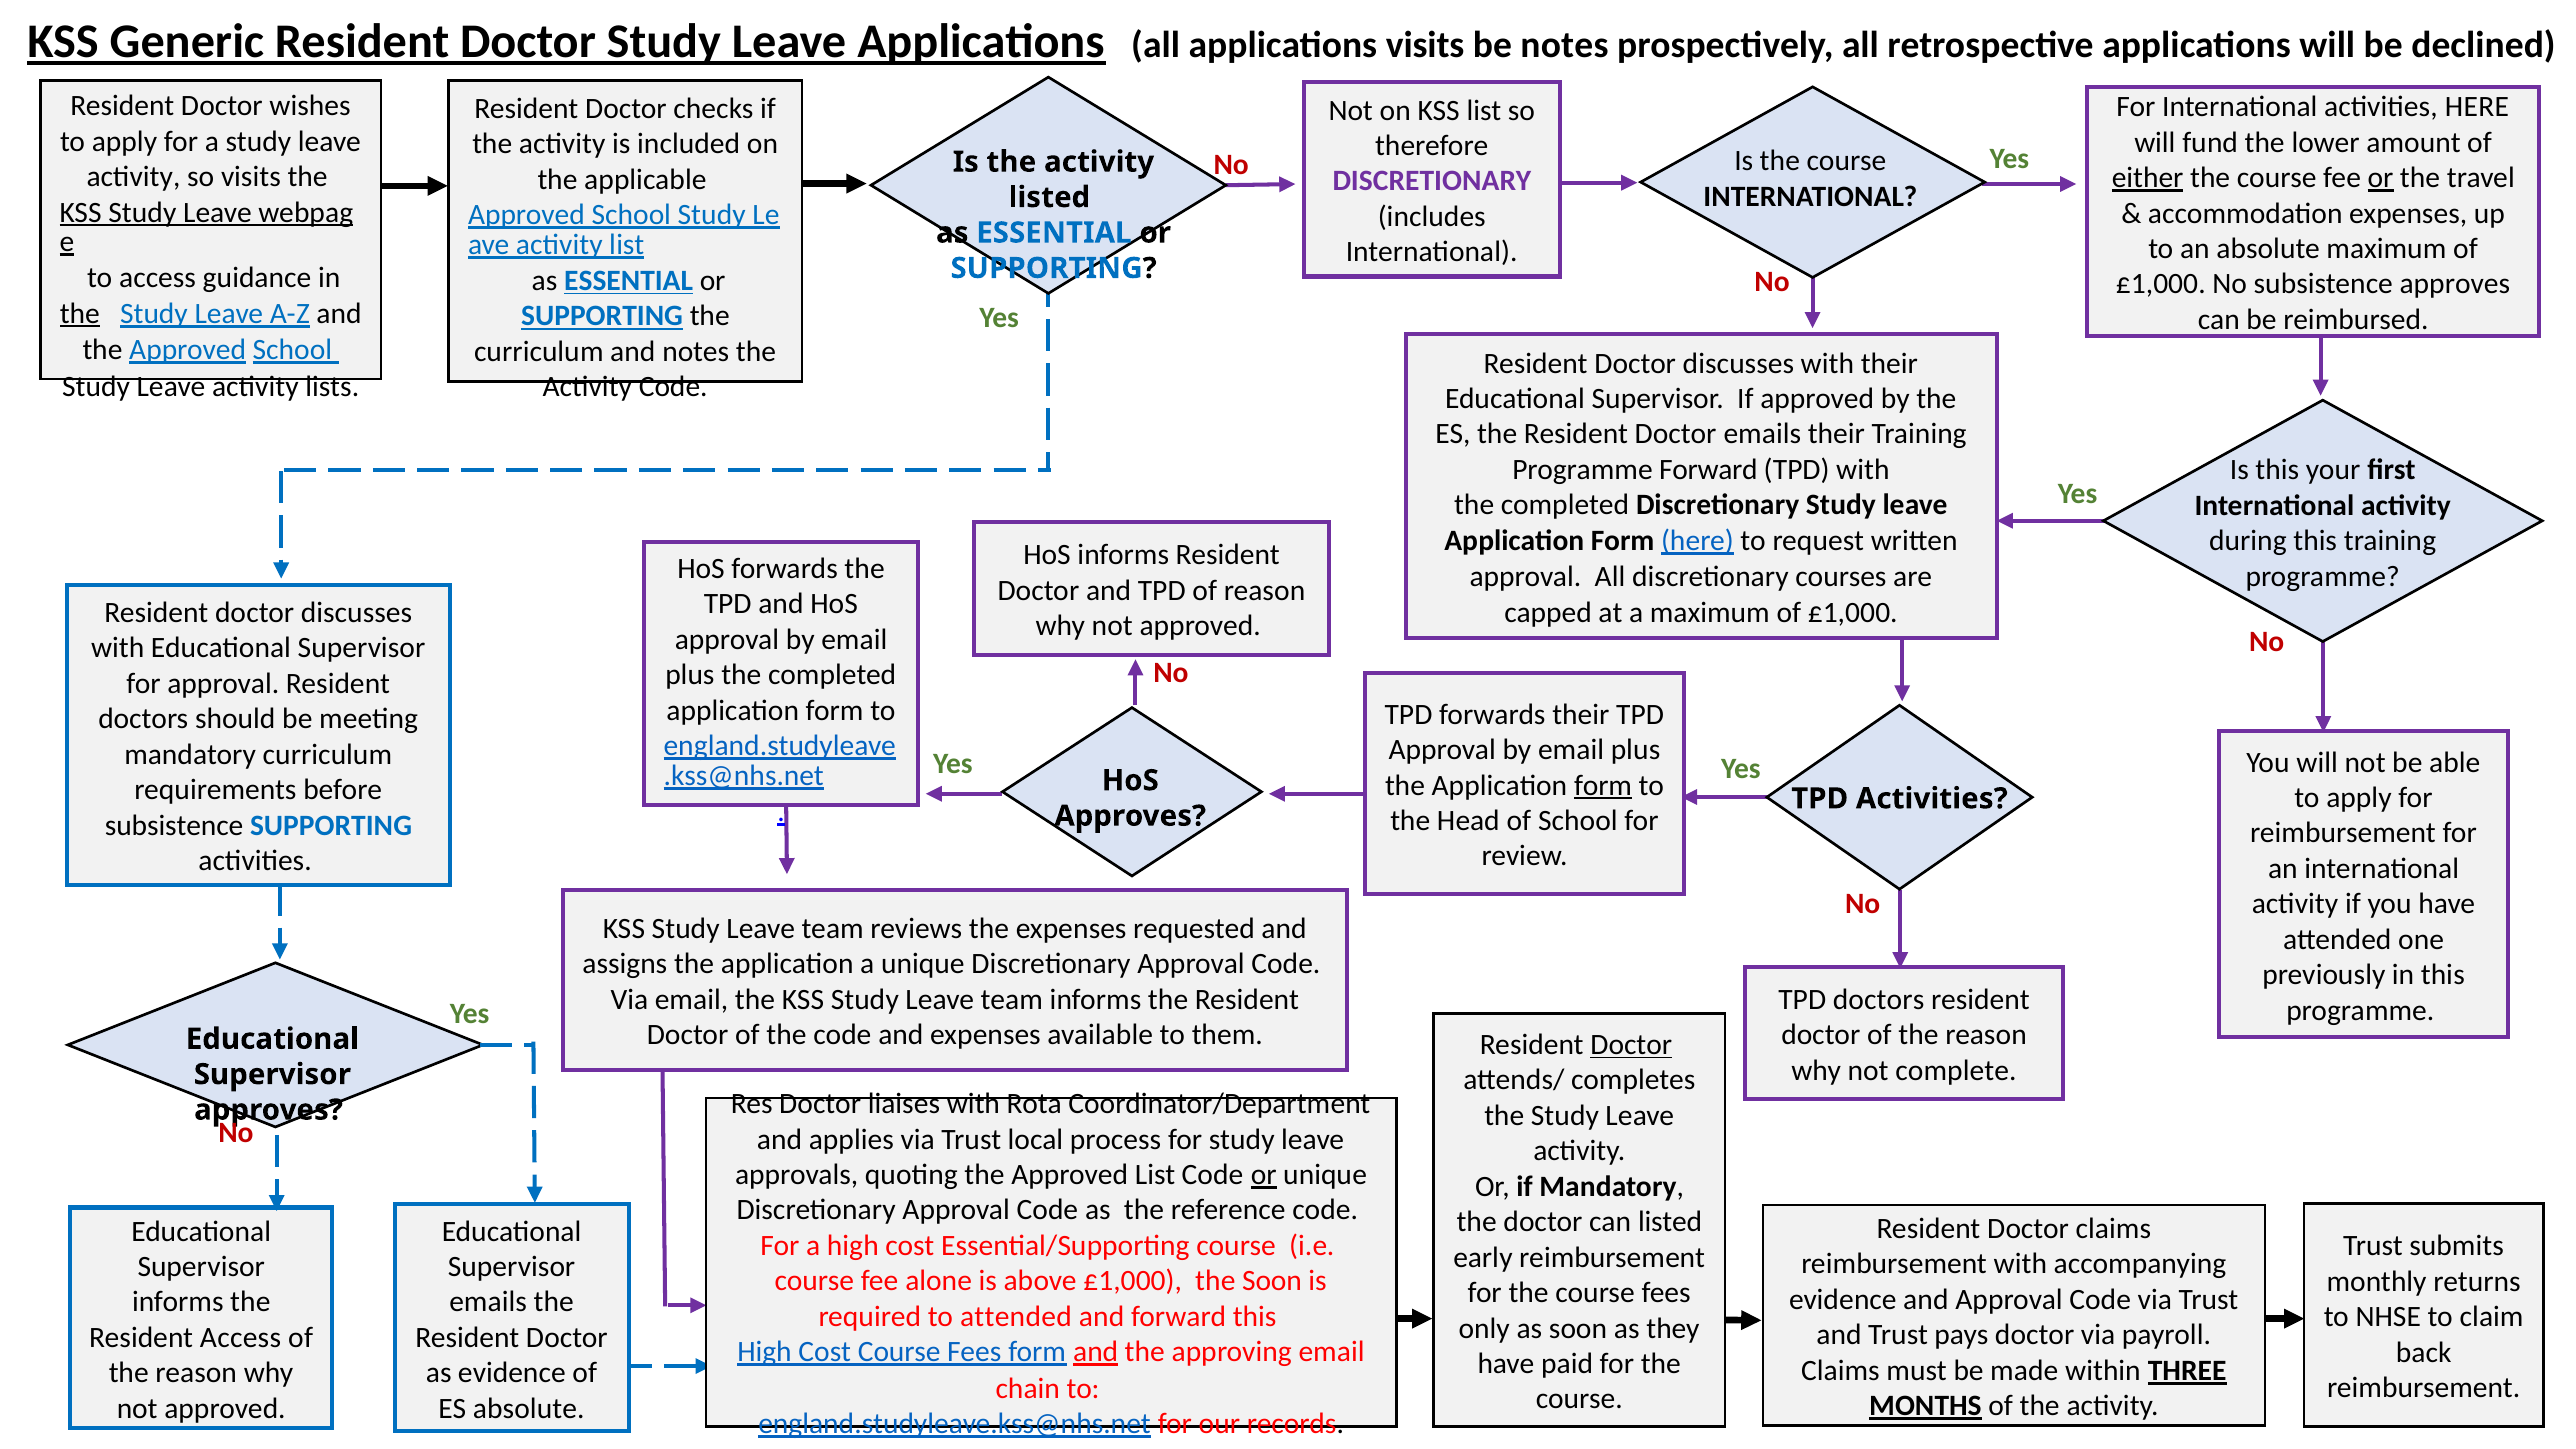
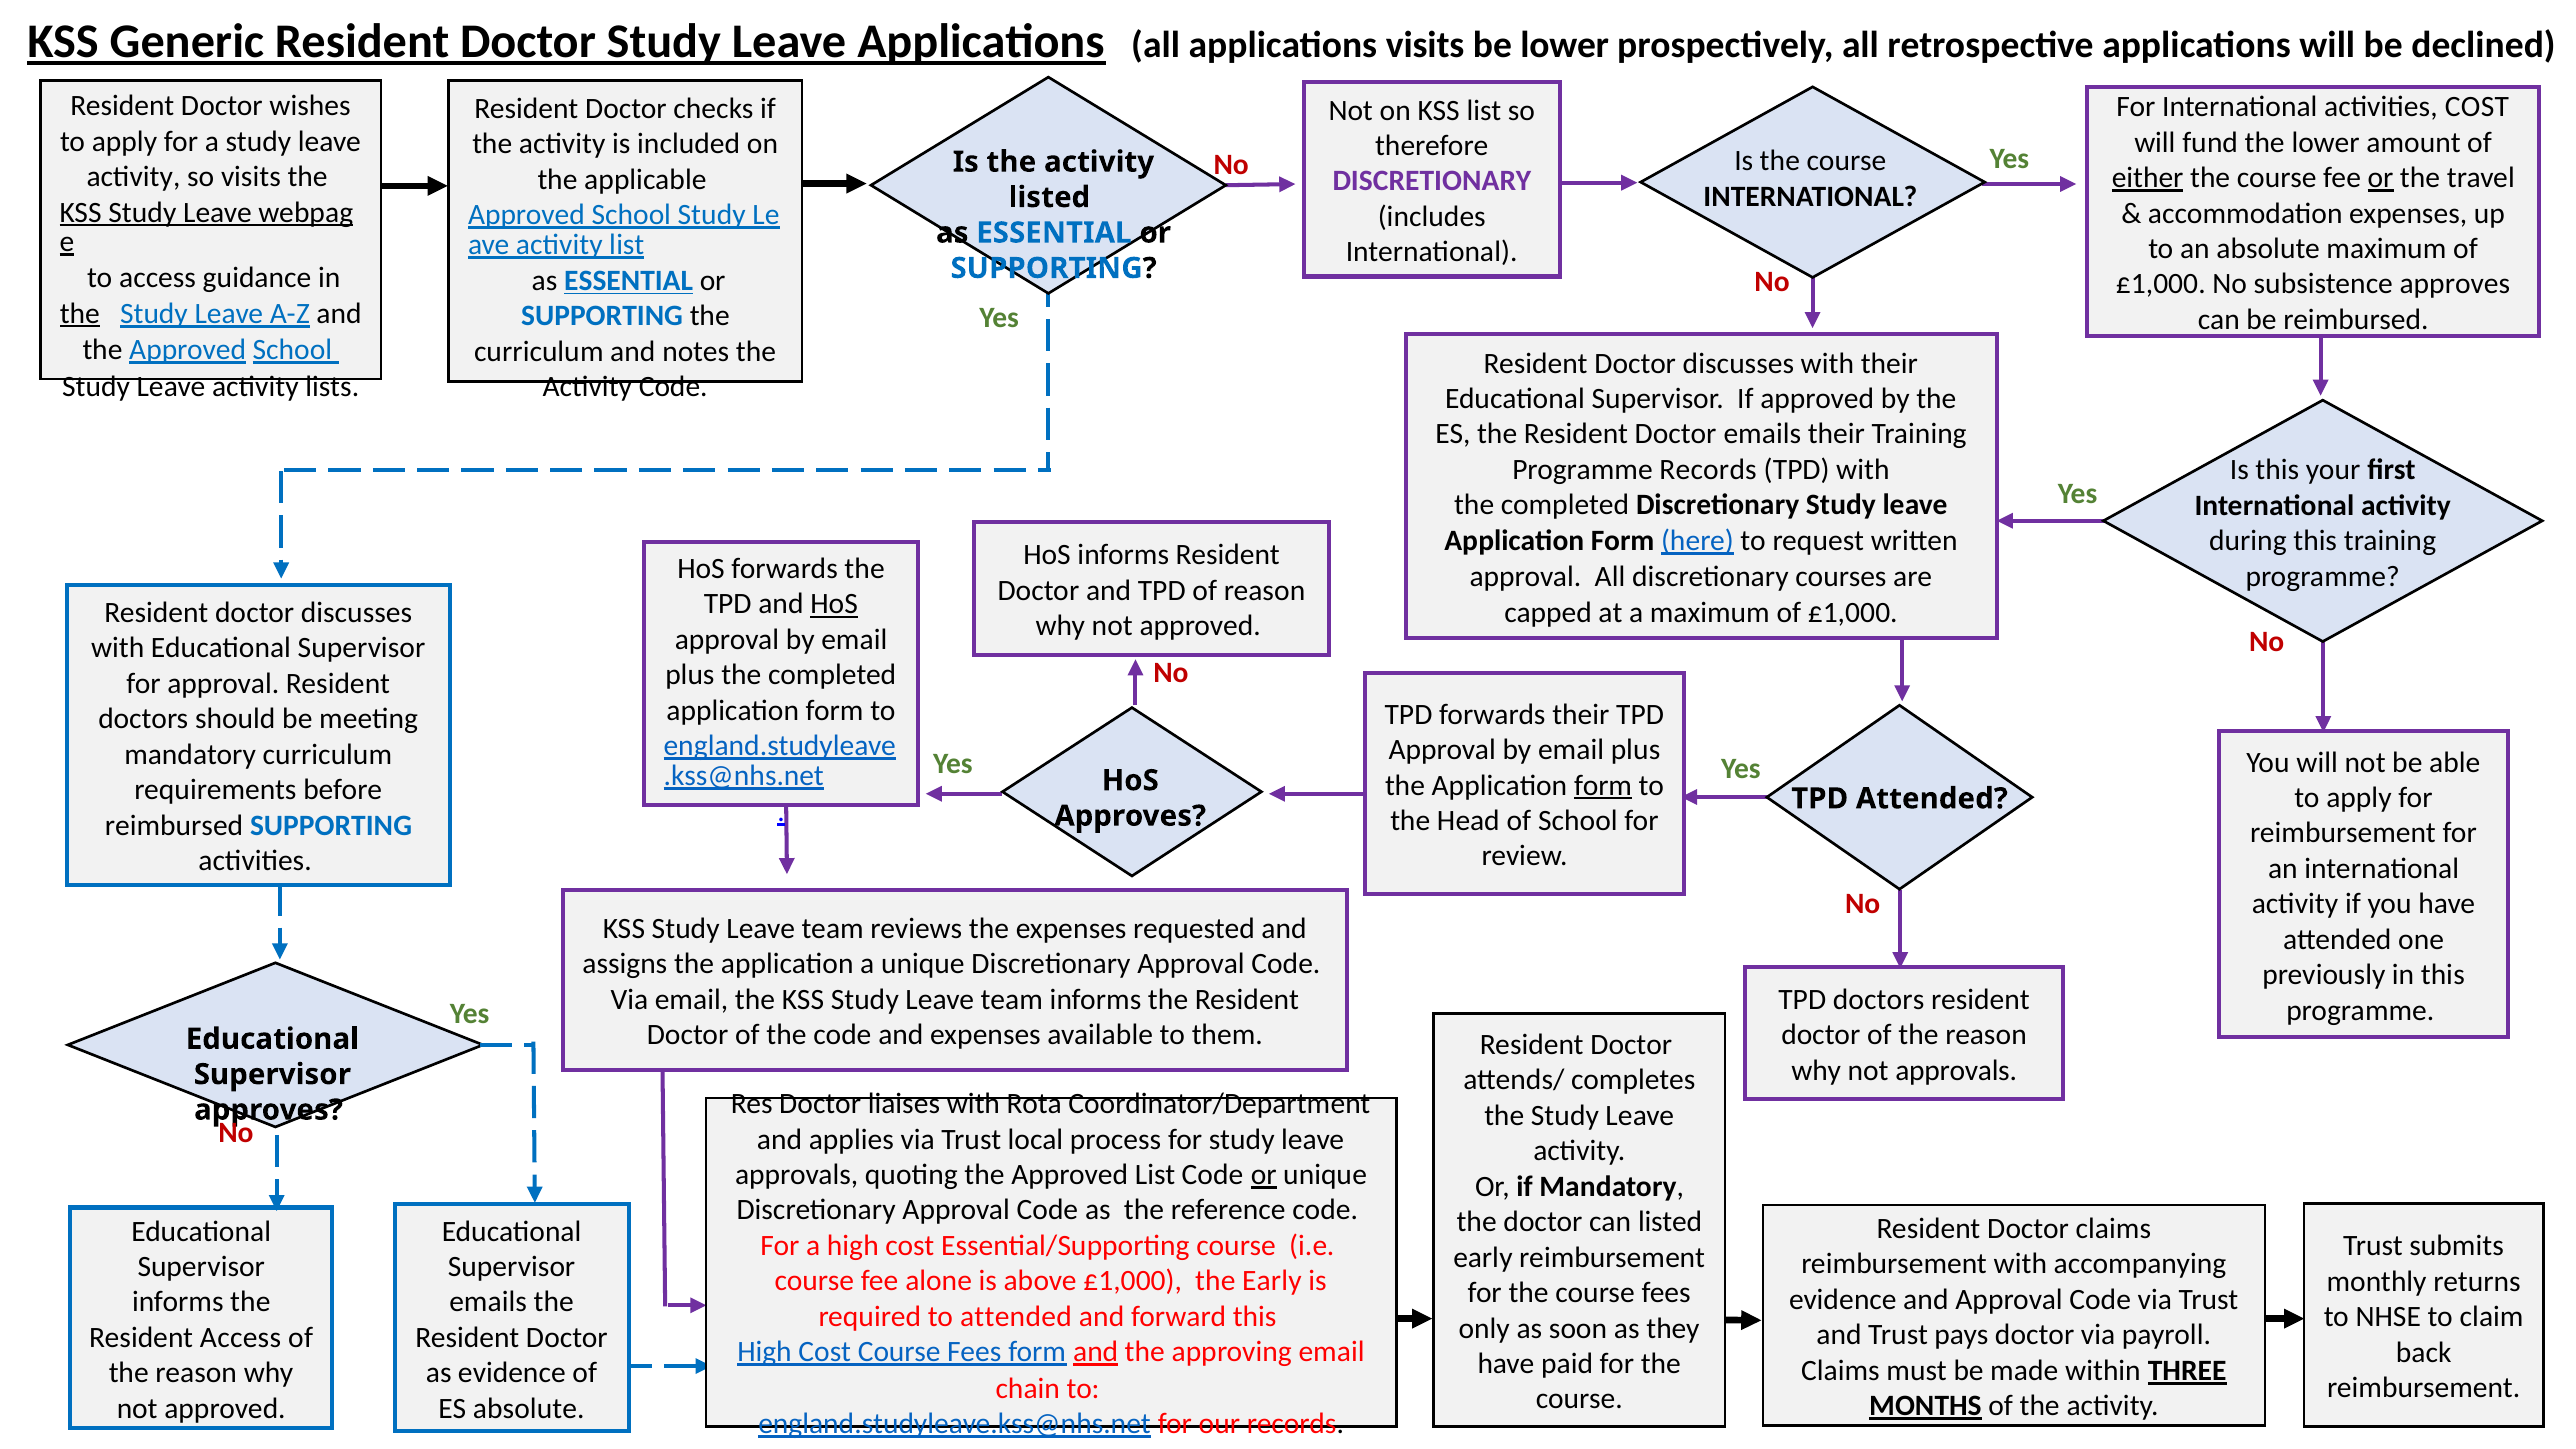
be notes: notes -> lower (1565, 46)
activities HERE: HERE -> COST (2477, 107)
SUPPORTING underline: present -> none (602, 316)
Programme Forward: Forward -> Records (1708, 470)
HoS underline: none -> present (834, 604)
TPD Activities: Activities -> Attended (1932, 799)
subsistence: subsistence -> reimbursed (174, 825)
Doctor underline: present -> none (1631, 1045)
not complete: complete -> approvals (1956, 1070)
the Soon: Soon -> Early (1272, 1281)
